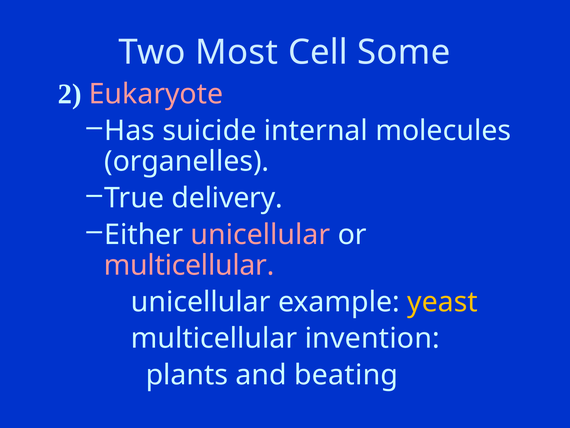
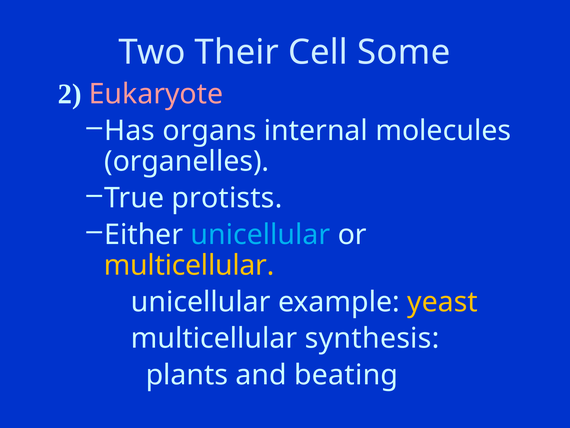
Most: Most -> Their (237, 52)
suicide: suicide -> organs (209, 131)
delivery: delivery -> protists (227, 198)
unicellular colour: pink -> light blue (260, 234)
multicellular colour: pink -> yellow (189, 265)
invention: invention -> synthesis (372, 338)
